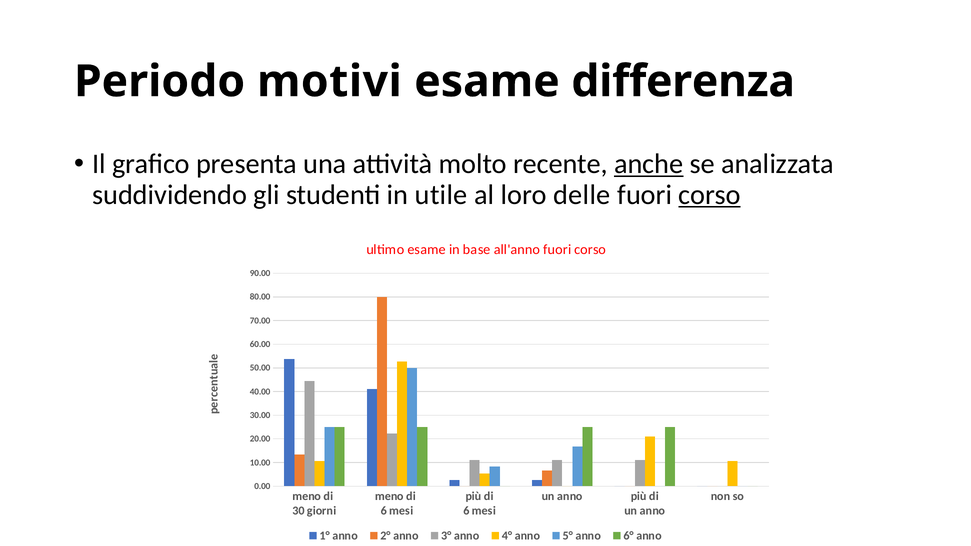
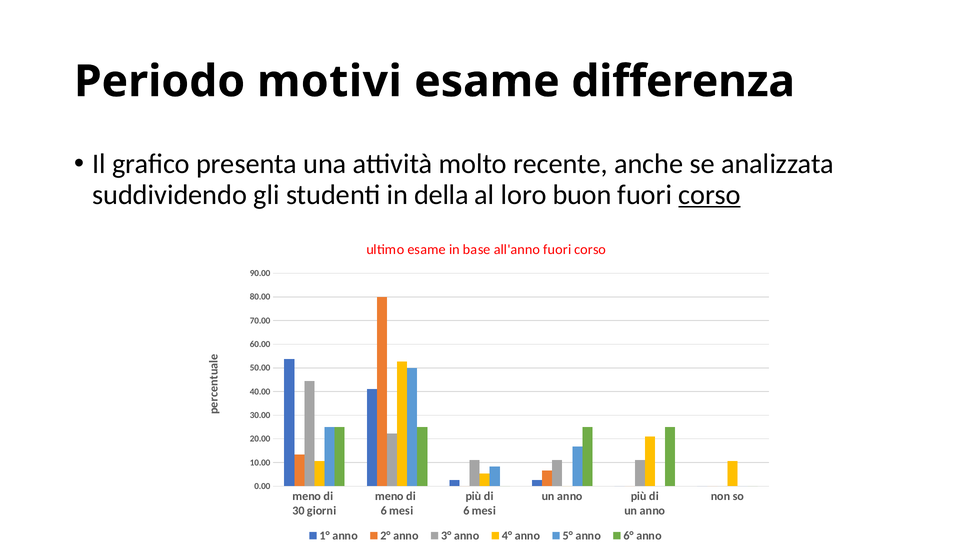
anche underline: present -> none (649, 164)
utile: utile -> della (441, 195)
delle: delle -> buon (582, 195)
